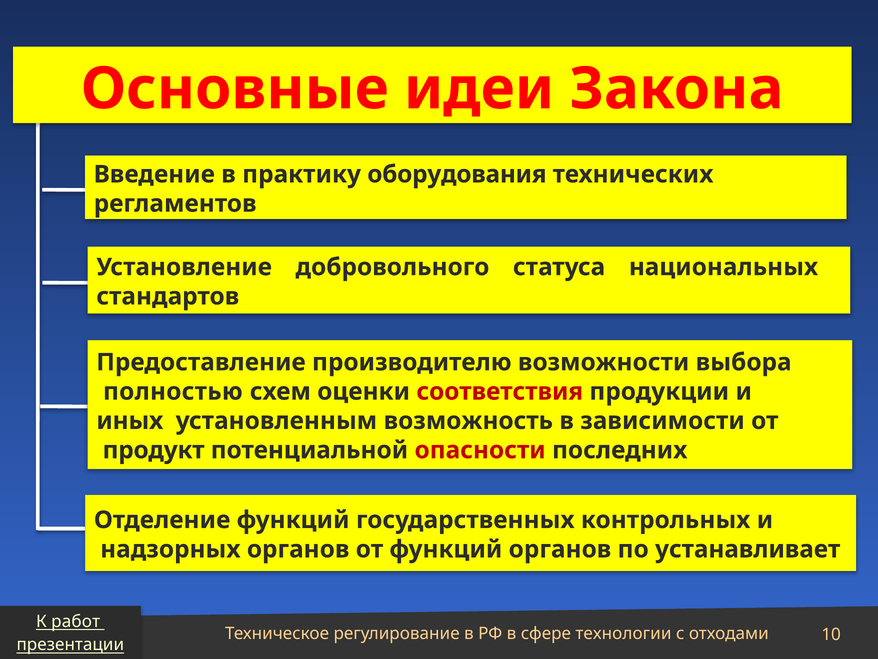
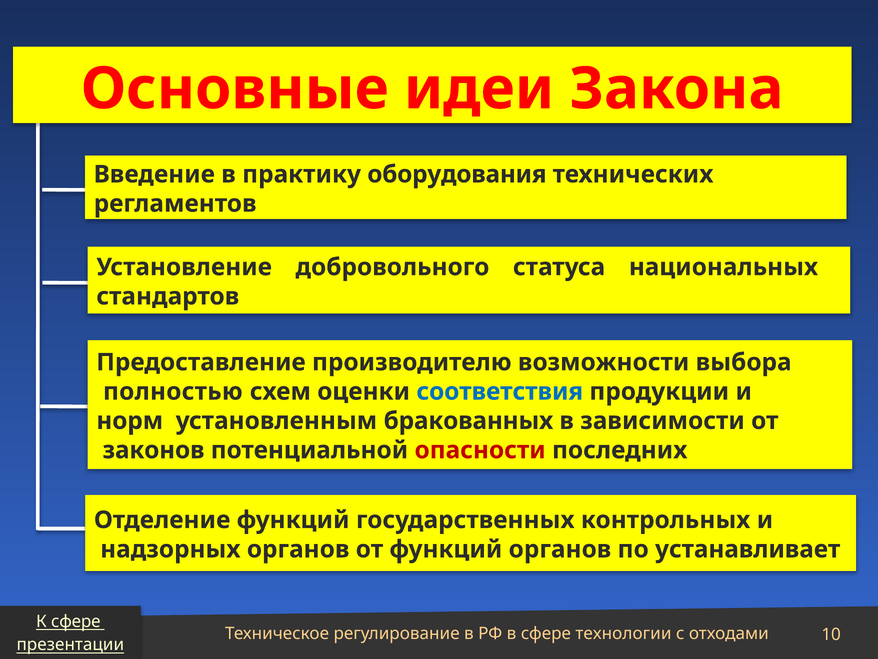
соответствия colour: red -> blue (500, 391)
иных: иных -> норм (130, 421)
возможность: возможность -> бракованных (468, 421)
продукт: продукт -> законов (154, 450)
К работ: работ -> сфере (76, 621)
